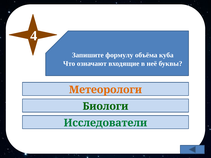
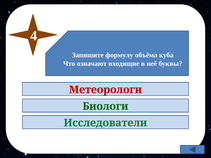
Метеорологи colour: orange -> red (105, 90)
